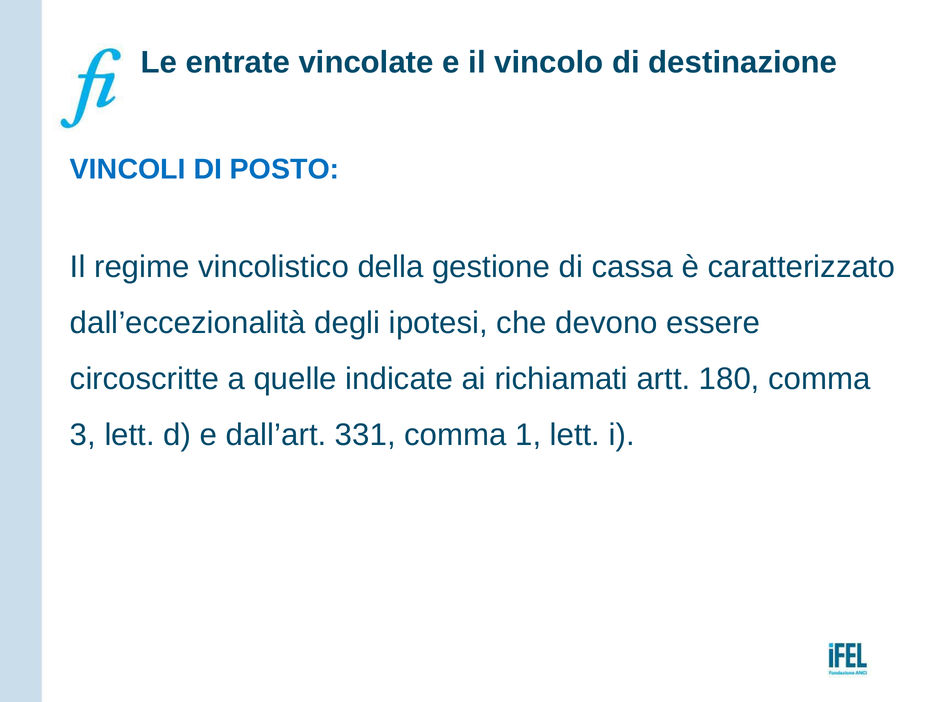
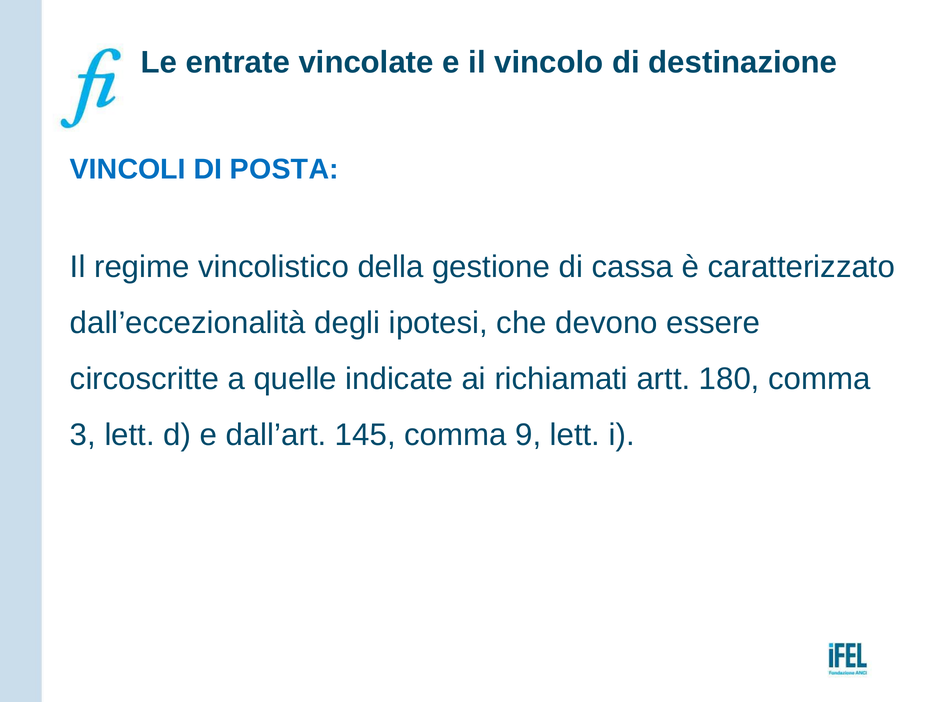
POSTO: POSTO -> POSTA (284, 169)
331: 331 -> 145 (365, 435)
1: 1 -> 9 (528, 435)
